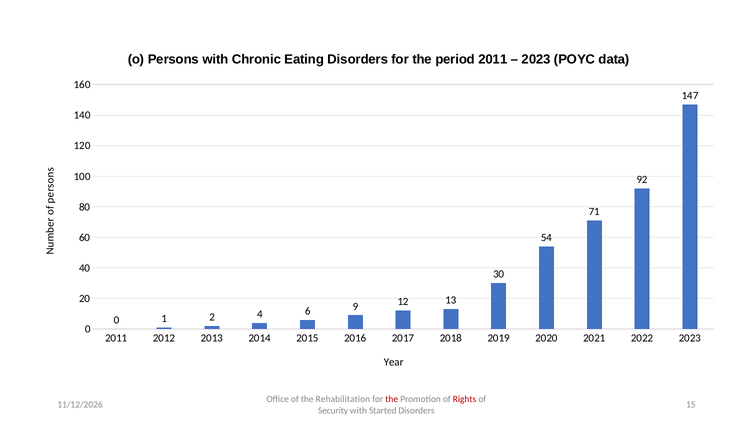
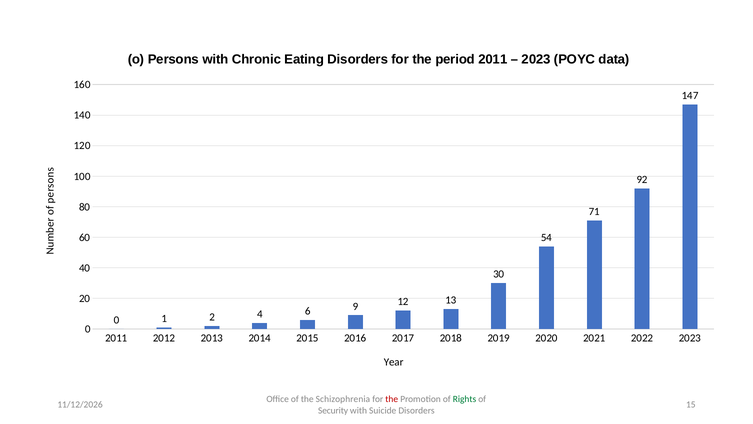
Rehabilitation: Rehabilitation -> Schizophrenia (343, 399)
Rights colour: red -> green (465, 399)
Started: Started -> Suicide (383, 410)
